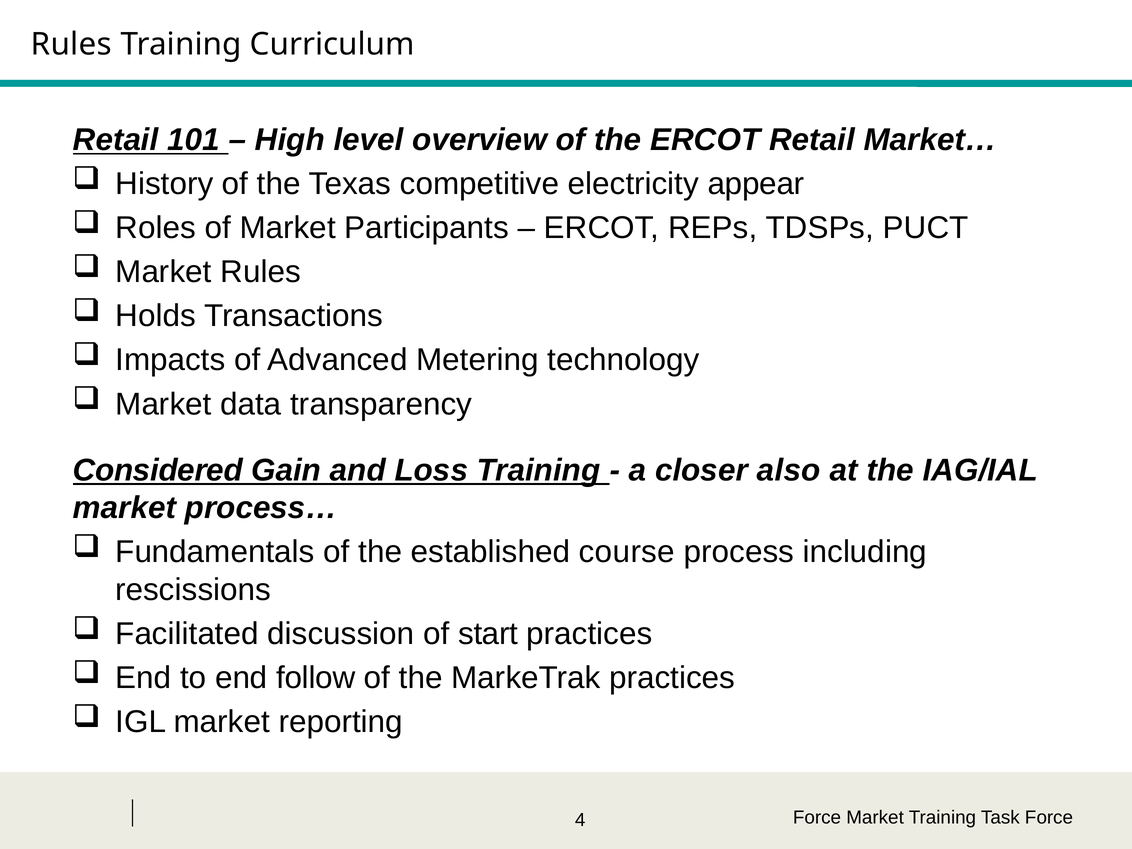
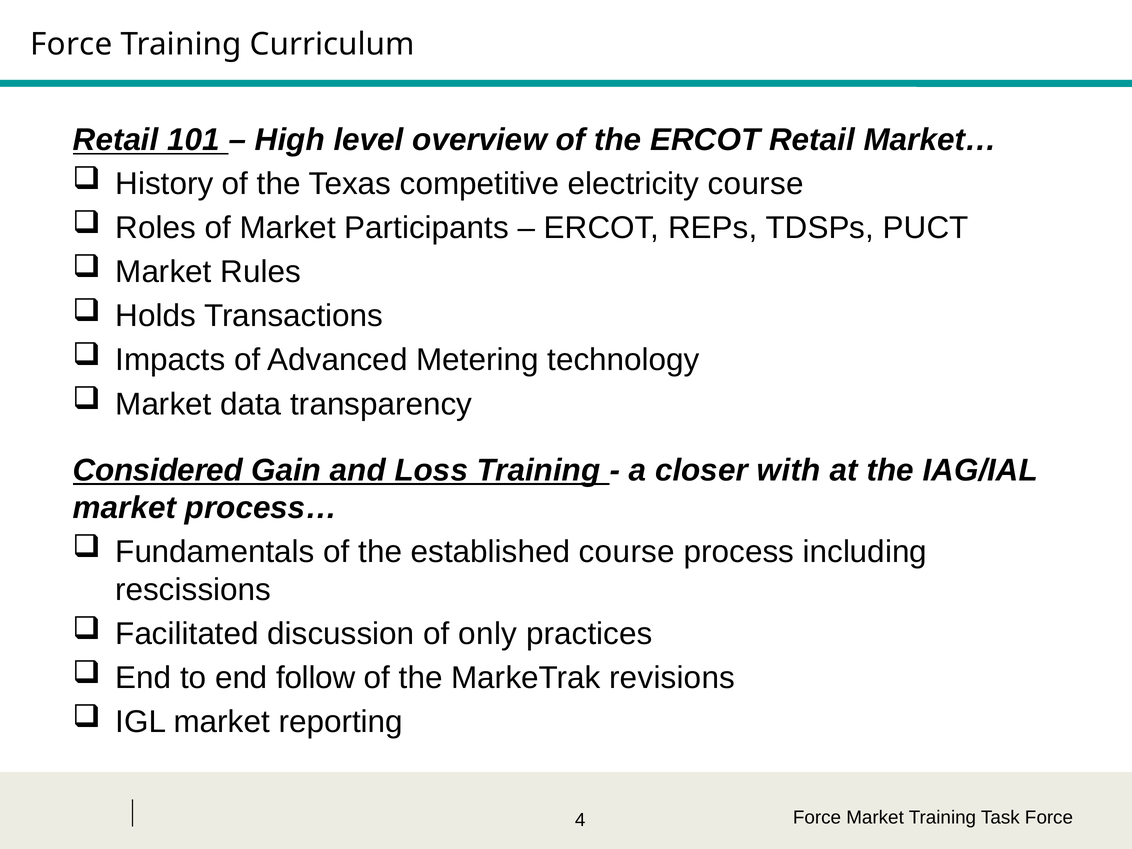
Rules: Rules -> Force (71, 45)
electricity appear: appear -> course (756, 184)
also: also -> with (789, 470)
start: start -> only (488, 634)
MarkeTrak practices: practices -> revisions (672, 678)
